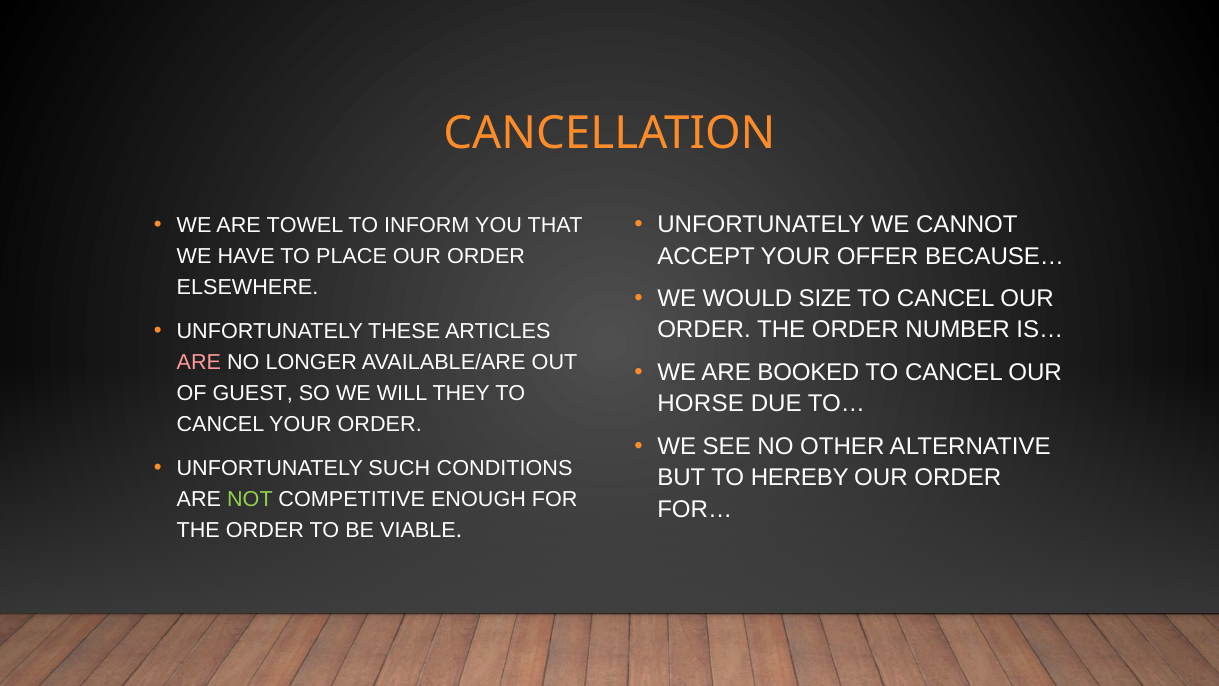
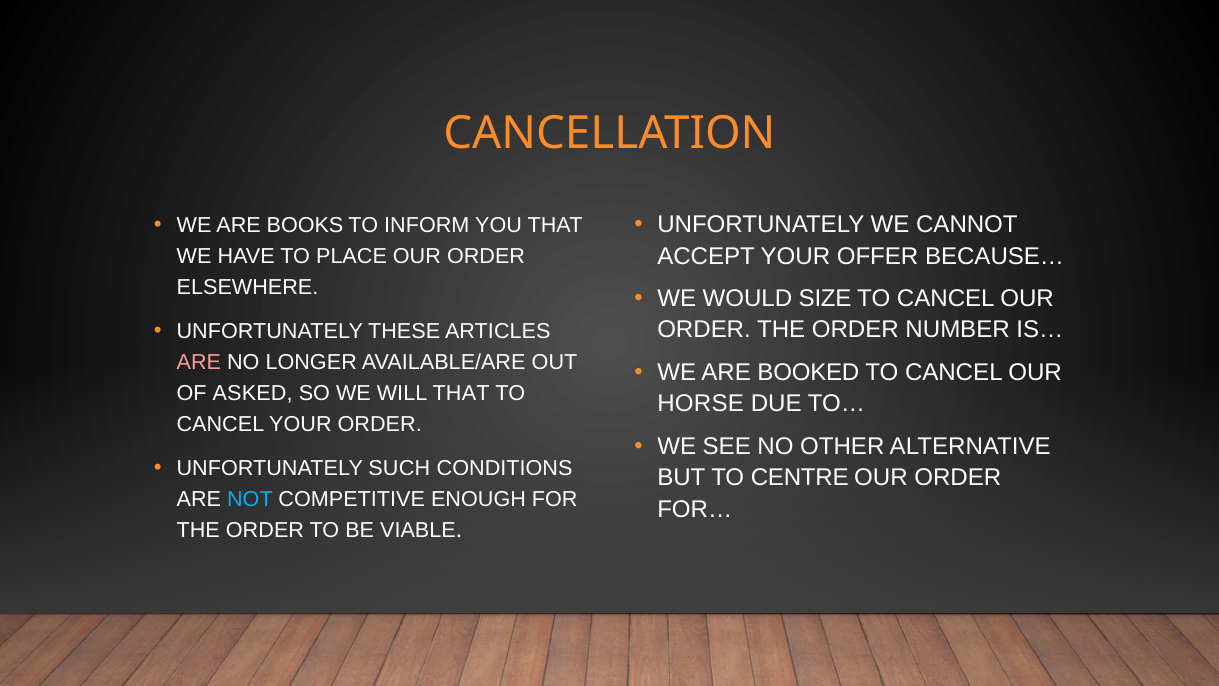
TOWEL: TOWEL -> BOOKS (305, 225)
GUEST: GUEST -> ASKED (253, 393)
WILL THEY: THEY -> THAT (461, 393)
HEREBY: HEREBY -> CENTRE (800, 478)
NOT colour: light green -> light blue (250, 499)
